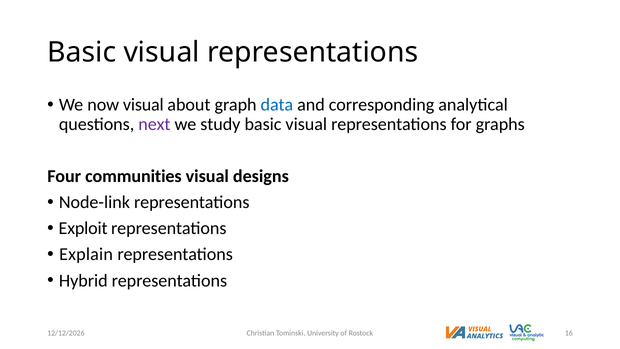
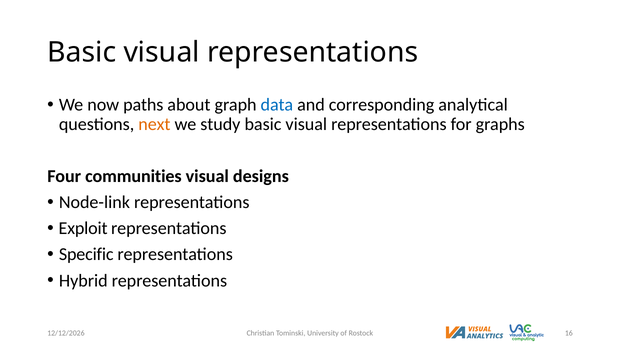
now visual: visual -> paths (143, 105)
next colour: purple -> orange (154, 124)
Explain: Explain -> Specific (86, 254)
